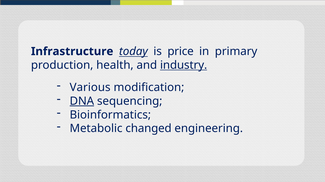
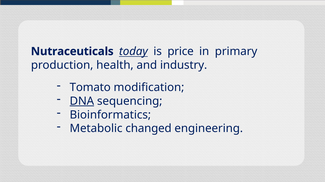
Infrastructure: Infrastructure -> Nutraceuticals (72, 52)
industry underline: present -> none (184, 65)
Various: Various -> Tomato (90, 88)
